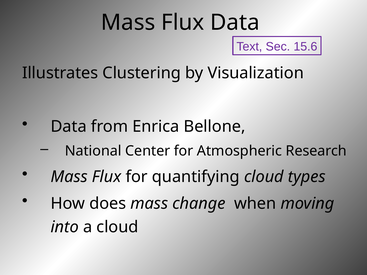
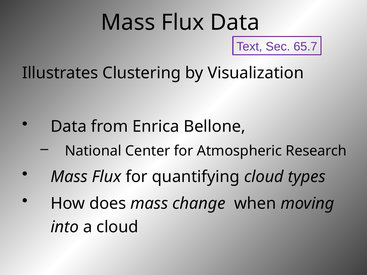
15.6: 15.6 -> 65.7 (305, 47)
